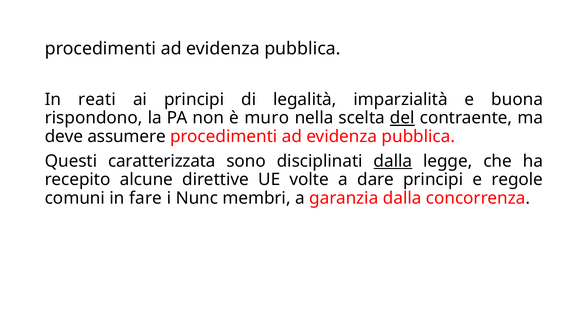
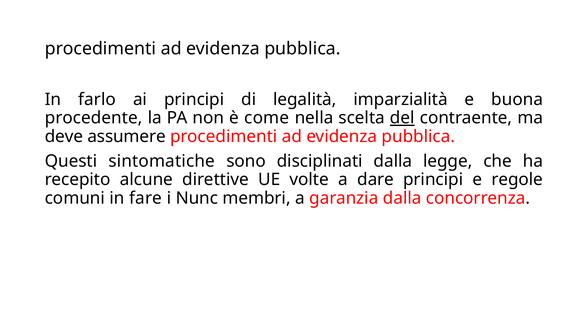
reati: reati -> farlo (97, 99)
rispondono: rispondono -> procedente (94, 118)
muro: muro -> come (267, 118)
caratterizzata: caratterizzata -> sintomatiche (162, 161)
dalla underline: present -> none (393, 161)
